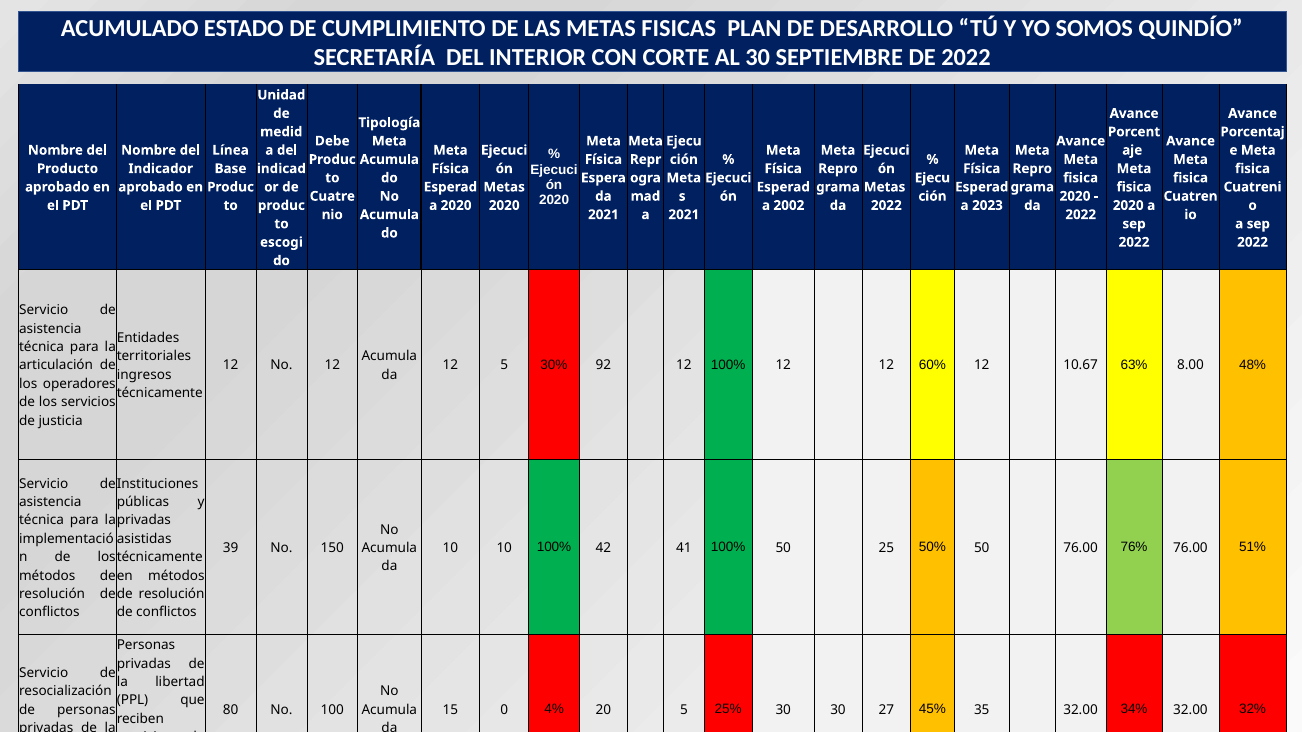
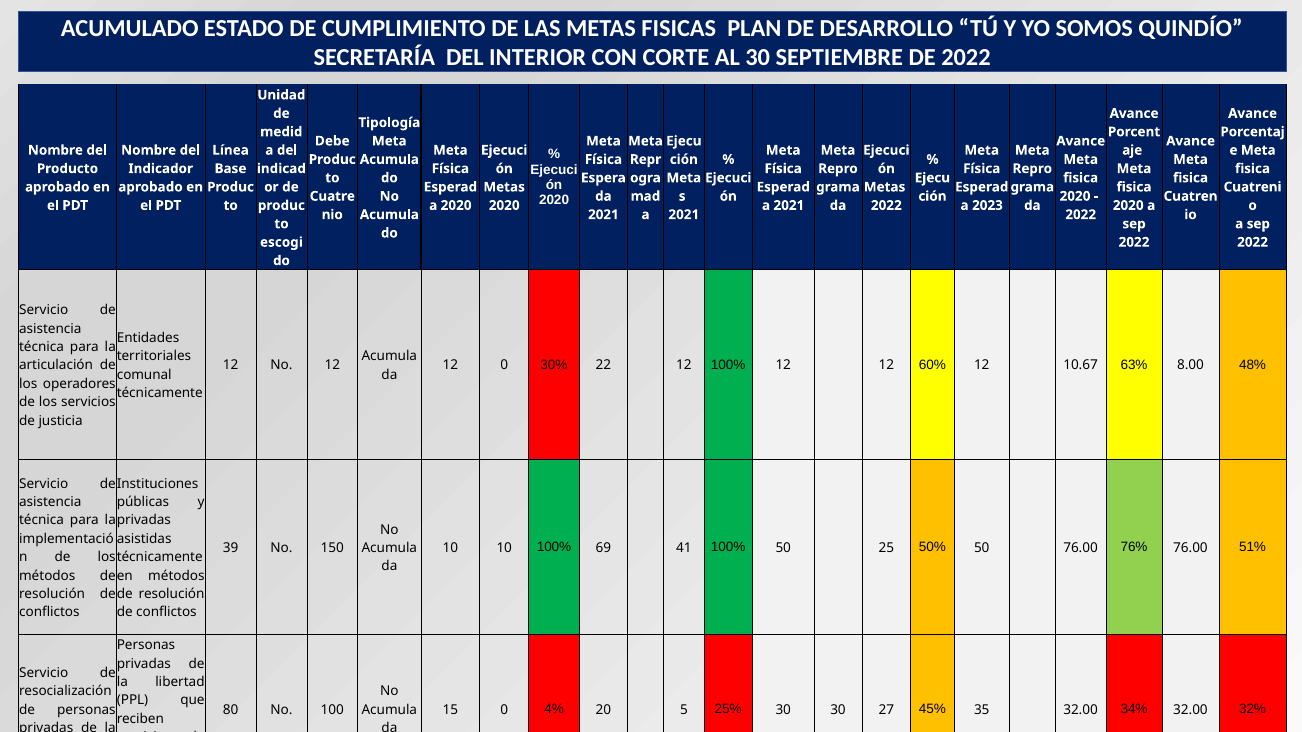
a 2002: 2002 -> 2021 (789, 206)
12 5: 5 -> 0 (504, 366)
92: 92 -> 22 (603, 366)
ingresos: ingresos -> comunal (144, 375)
42: 42 -> 69 (603, 548)
